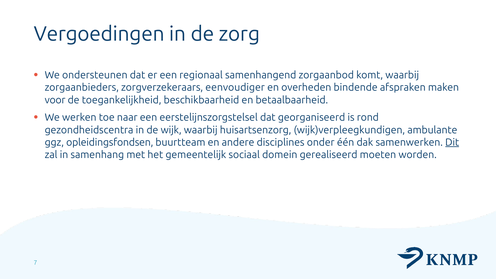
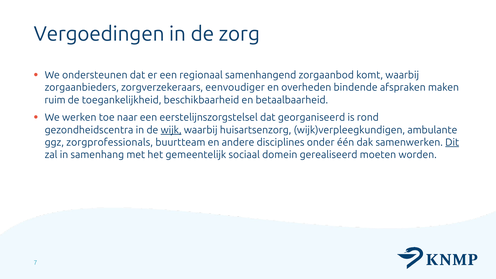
voor: voor -> ruim (55, 100)
wijk underline: none -> present (171, 130)
opleidingsfondsen: opleidingsfondsen -> zorgprofessionals (110, 142)
